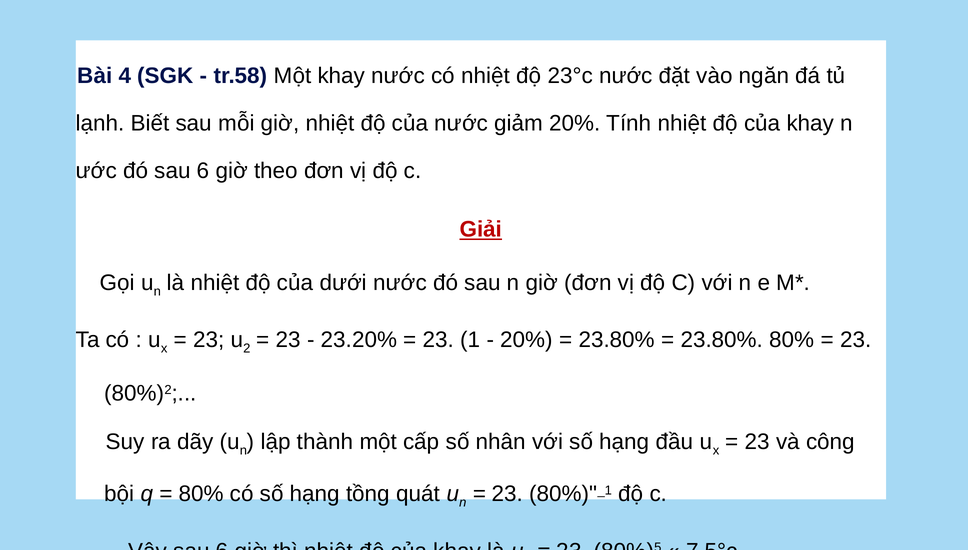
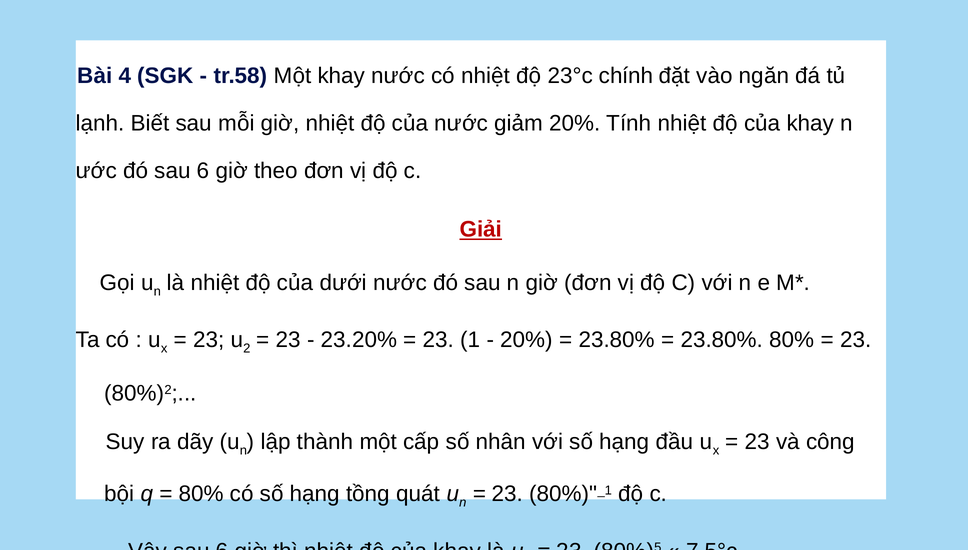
23°c nước: nước -> chính (626, 76)
